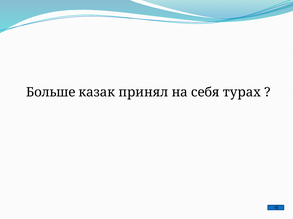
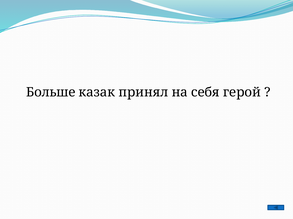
турах: турах -> герой (242, 93)
